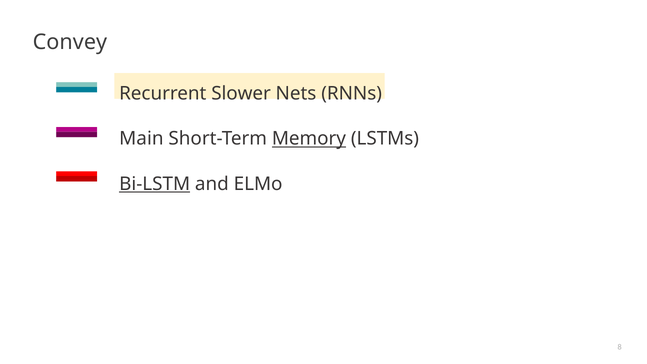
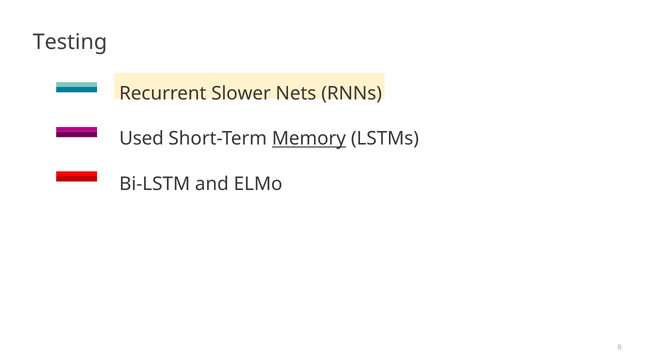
Convey: Convey -> Testing (70, 42)
Main: Main -> Used (141, 139)
Bi-LSTM underline: present -> none (155, 184)
